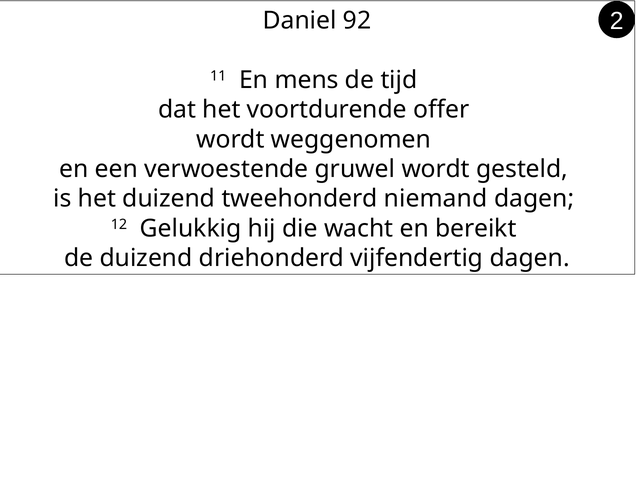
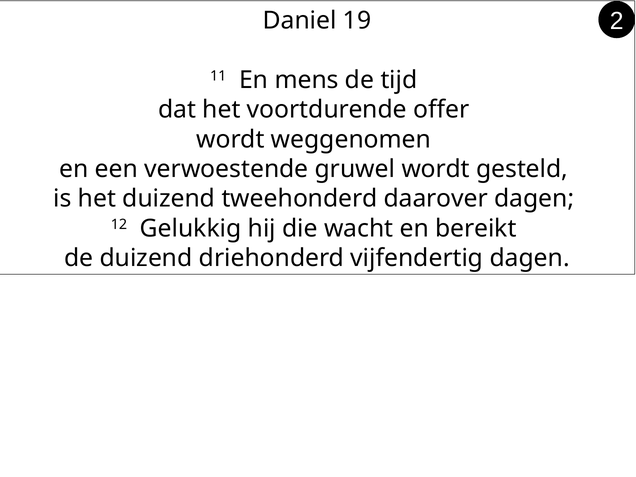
92: 92 -> 19 (357, 21)
niemand: niemand -> daarover (436, 199)
